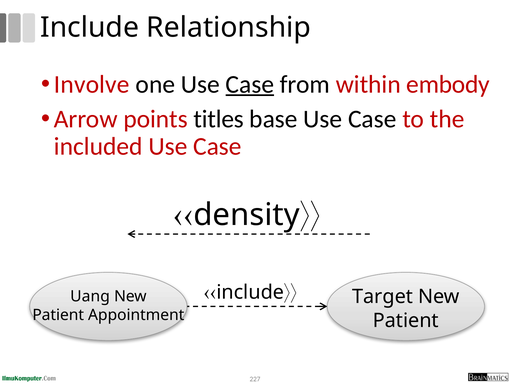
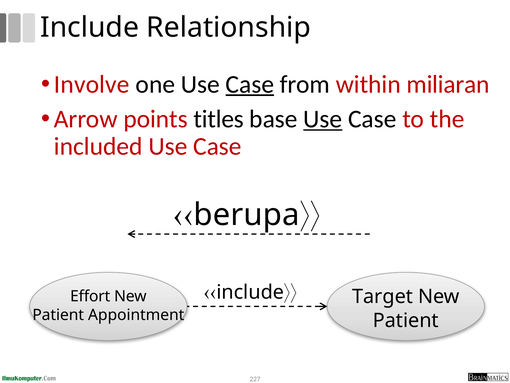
embody: embody -> miliaran (448, 84)
Use underline: none -> present (323, 119)
density: density -> berupa (247, 215)
Uang: Uang -> Effort (90, 296)
